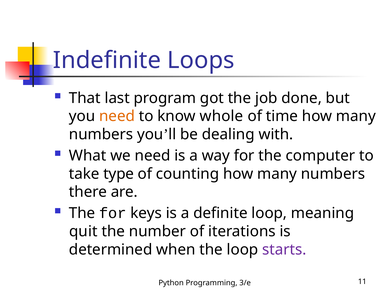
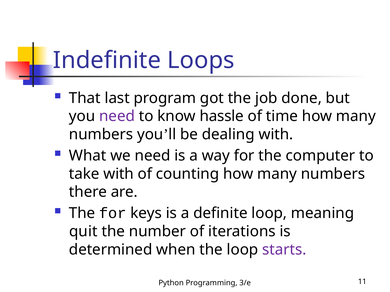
need colour: orange -> purple (117, 116)
whole: whole -> hassle (222, 116)
take type: type -> with (119, 174)
